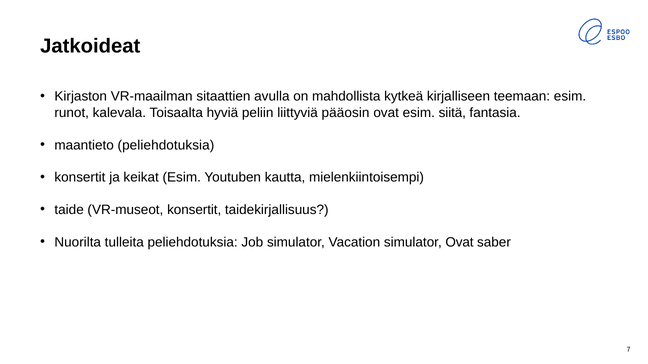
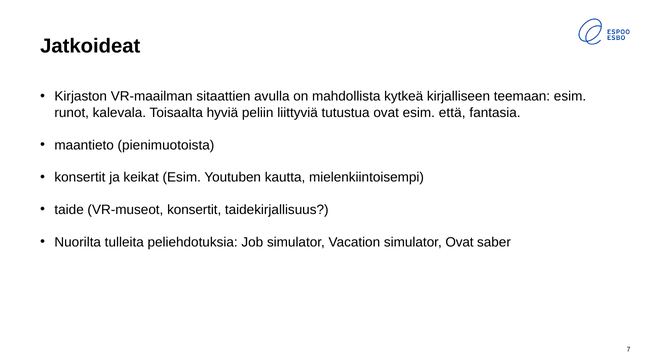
pääosin: pääosin -> tutustua (346, 113)
siitä: siitä -> että (452, 113)
maantieto peliehdotuksia: peliehdotuksia -> pienimuotoista (166, 145)
